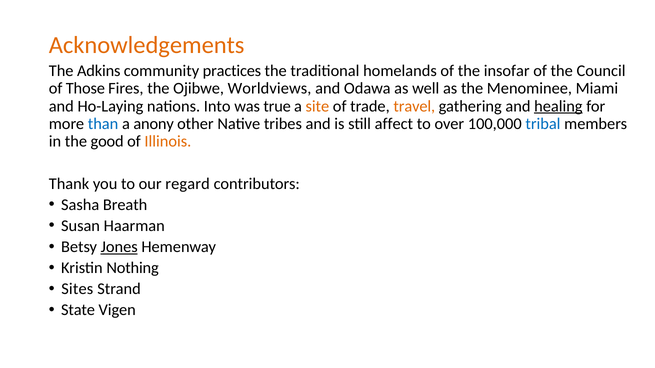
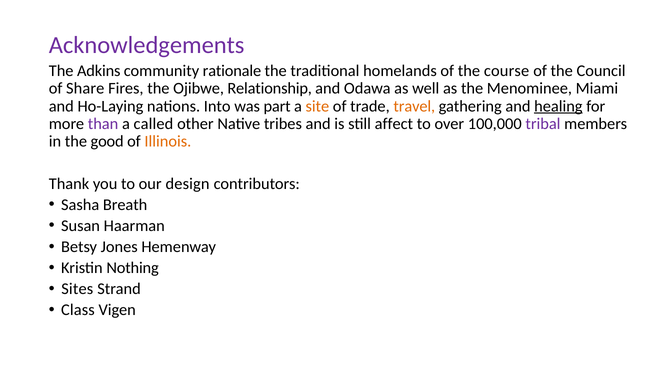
Acknowledgements colour: orange -> purple (147, 45)
practices: practices -> rationale (232, 71)
insofar: insofar -> course (507, 71)
Those: Those -> Share (85, 89)
Worldviews: Worldviews -> Relationship (270, 89)
true: true -> part (277, 106)
than colour: blue -> purple (103, 124)
anony: anony -> called (153, 124)
tribal colour: blue -> purple (543, 124)
regard: regard -> design (188, 184)
Jones underline: present -> none (119, 247)
State: State -> Class (78, 310)
